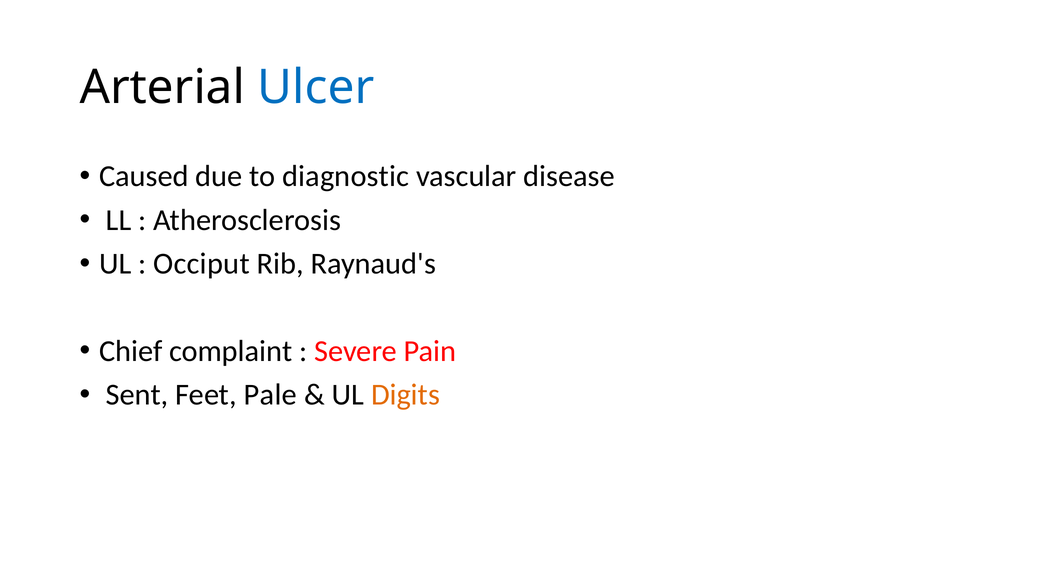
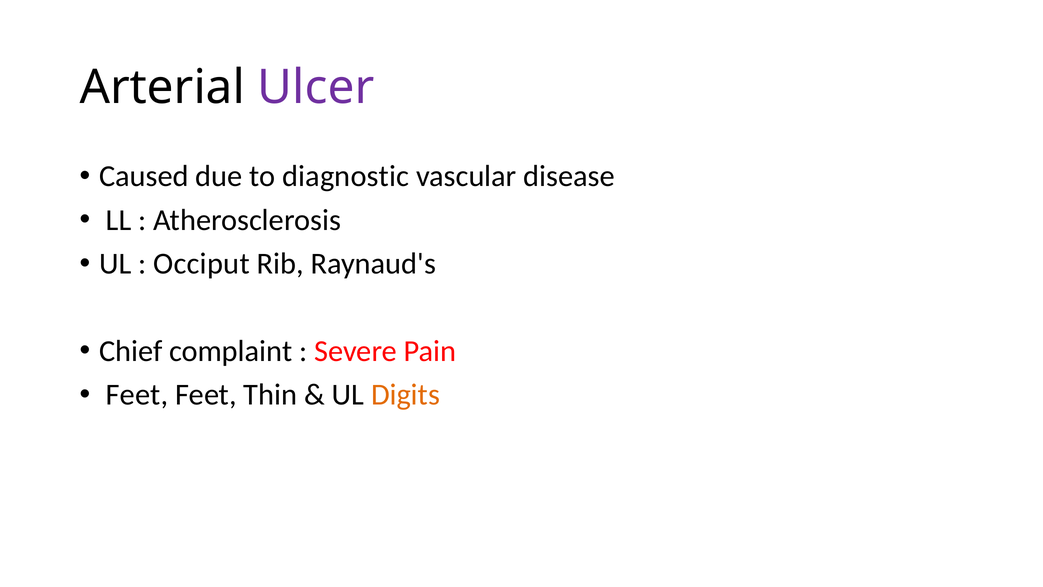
Ulcer colour: blue -> purple (316, 88)
Sent: Sent -> Feet (137, 395)
Pale: Pale -> Thin (270, 395)
